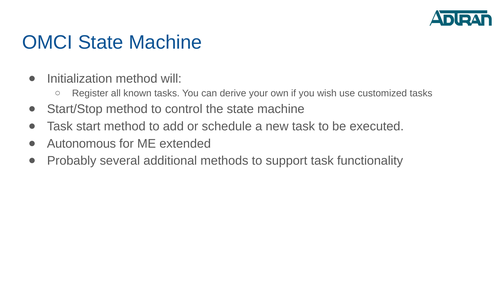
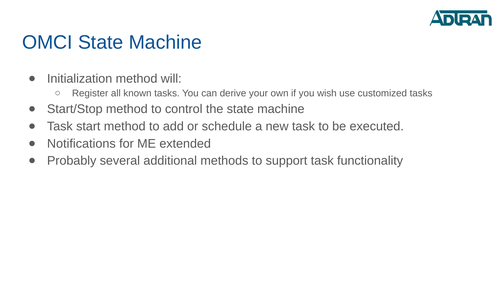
Autonomous: Autonomous -> Notifications (81, 144)
